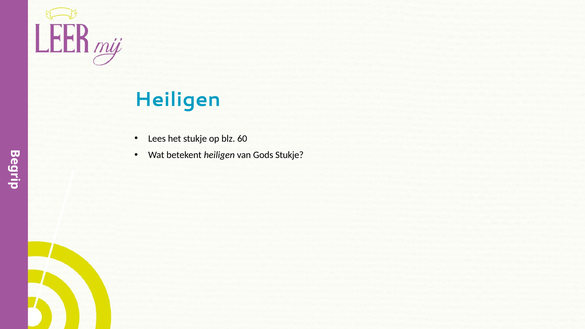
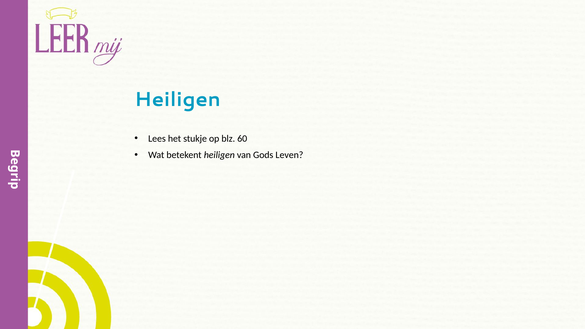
Gods Stukje: Stukje -> Leven (289, 155)
